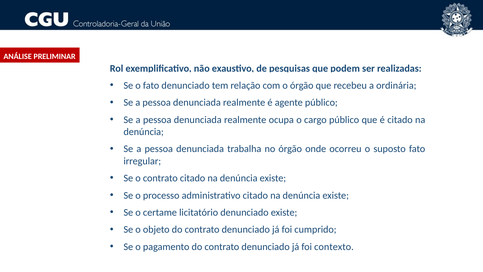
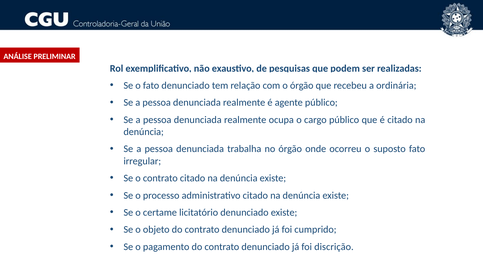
contexto: contexto -> discrição (334, 246)
